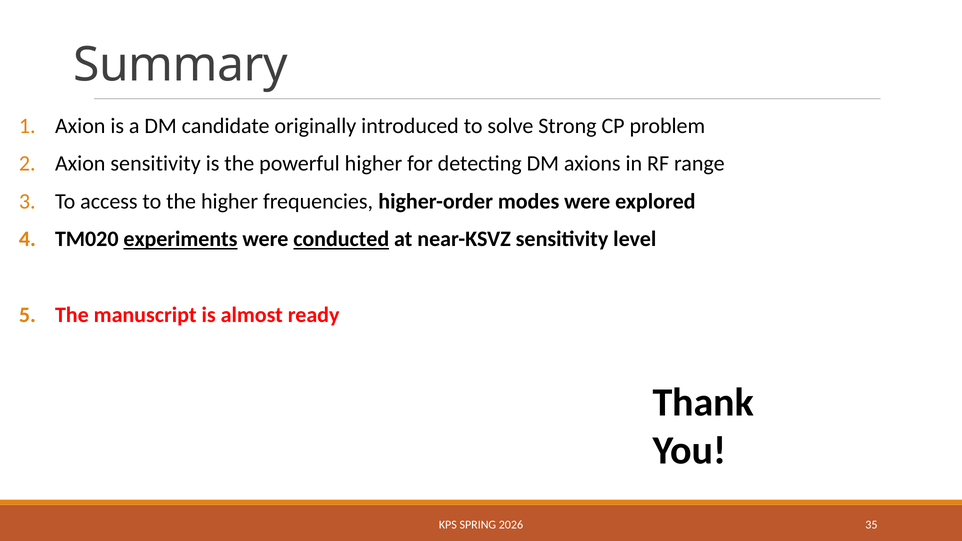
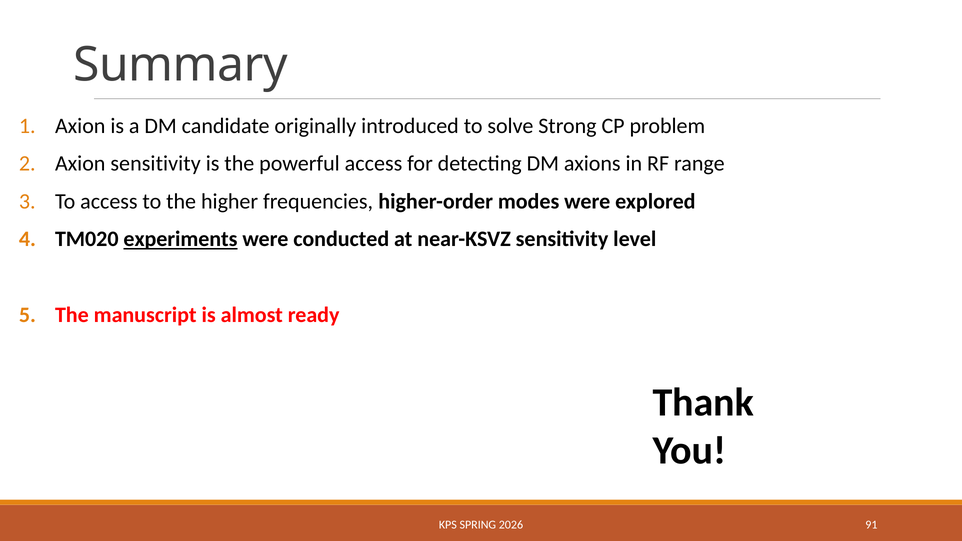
powerful higher: higher -> access (374, 164)
conducted underline: present -> none (341, 239)
35: 35 -> 91 (871, 525)
